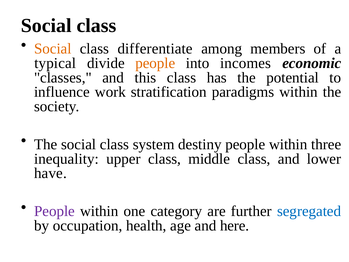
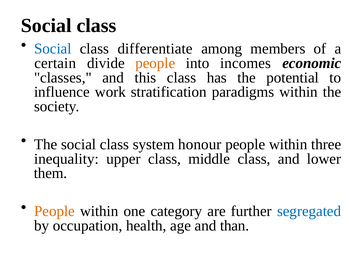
Social colour: orange -> blue (53, 49)
typical: typical -> certain (55, 63)
destiny: destiny -> honour (200, 144)
have: have -> them (51, 173)
People colour: purple -> orange (54, 211)
here: here -> than (235, 225)
